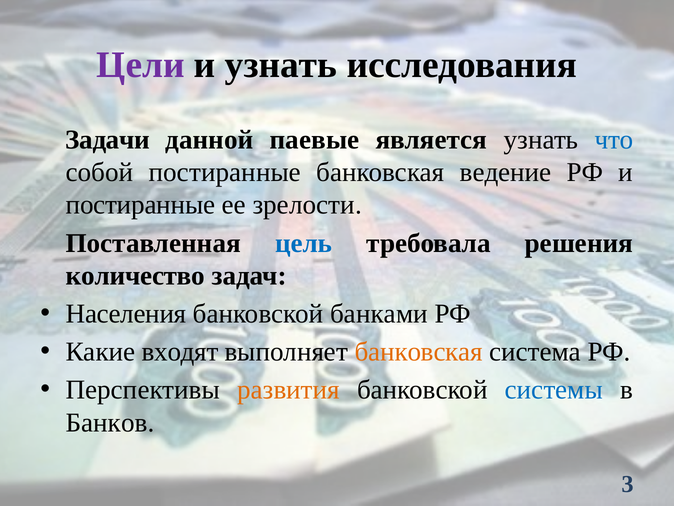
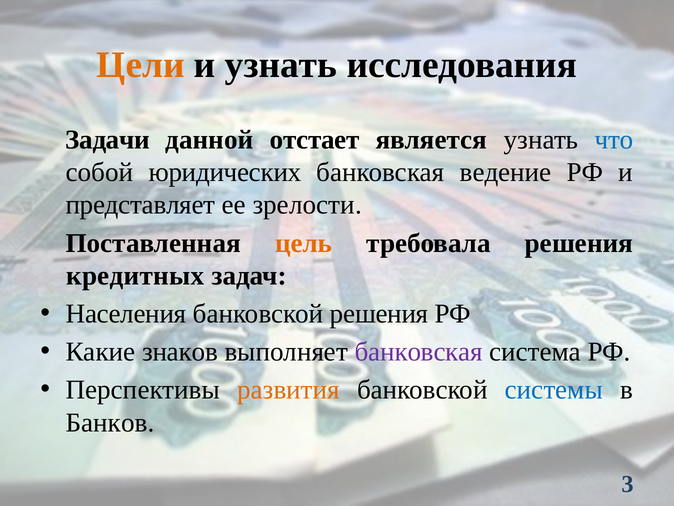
Цели colour: purple -> orange (141, 65)
паевые: паевые -> отстает (315, 140)
собой постиранные: постиранные -> юридических (225, 172)
постиранные: постиранные -> представляет (140, 205)
цель colour: blue -> orange (304, 243)
количество: количество -> кредитных (135, 275)
банковской банками: банками -> решения (379, 313)
входят: входят -> знаков (180, 352)
банковская colour: orange -> purple (419, 352)
